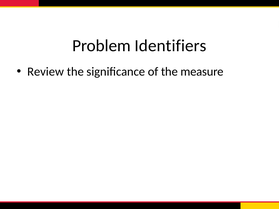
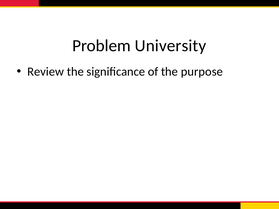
Identifiers: Identifiers -> University (170, 46)
measure: measure -> purpose (202, 72)
